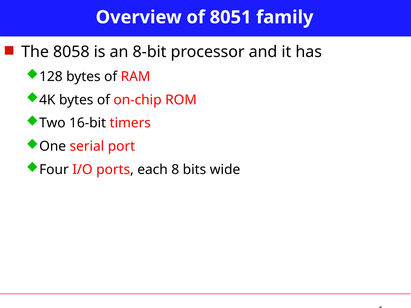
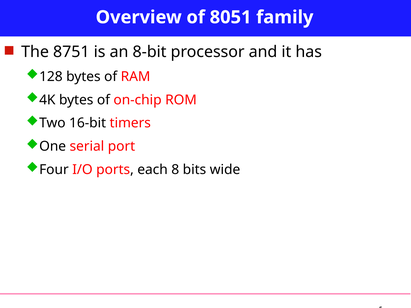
8058: 8058 -> 8751 (71, 52)
